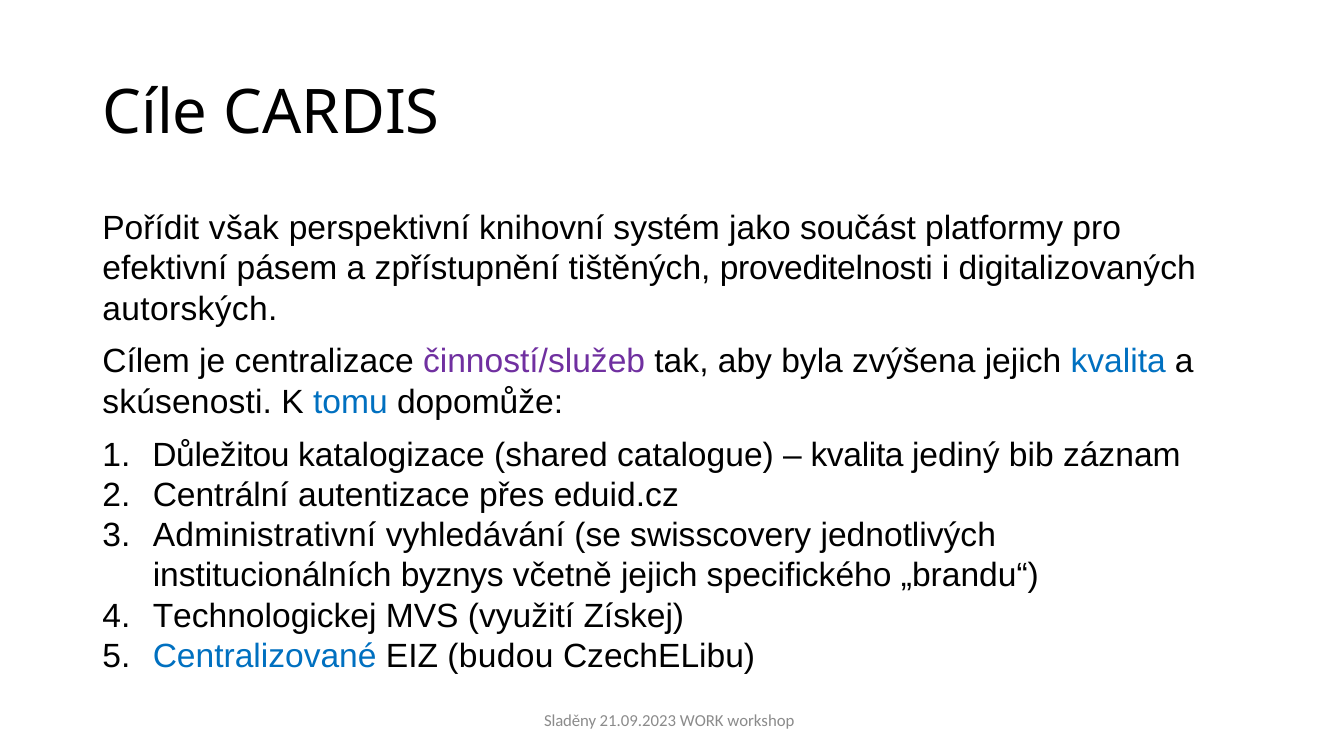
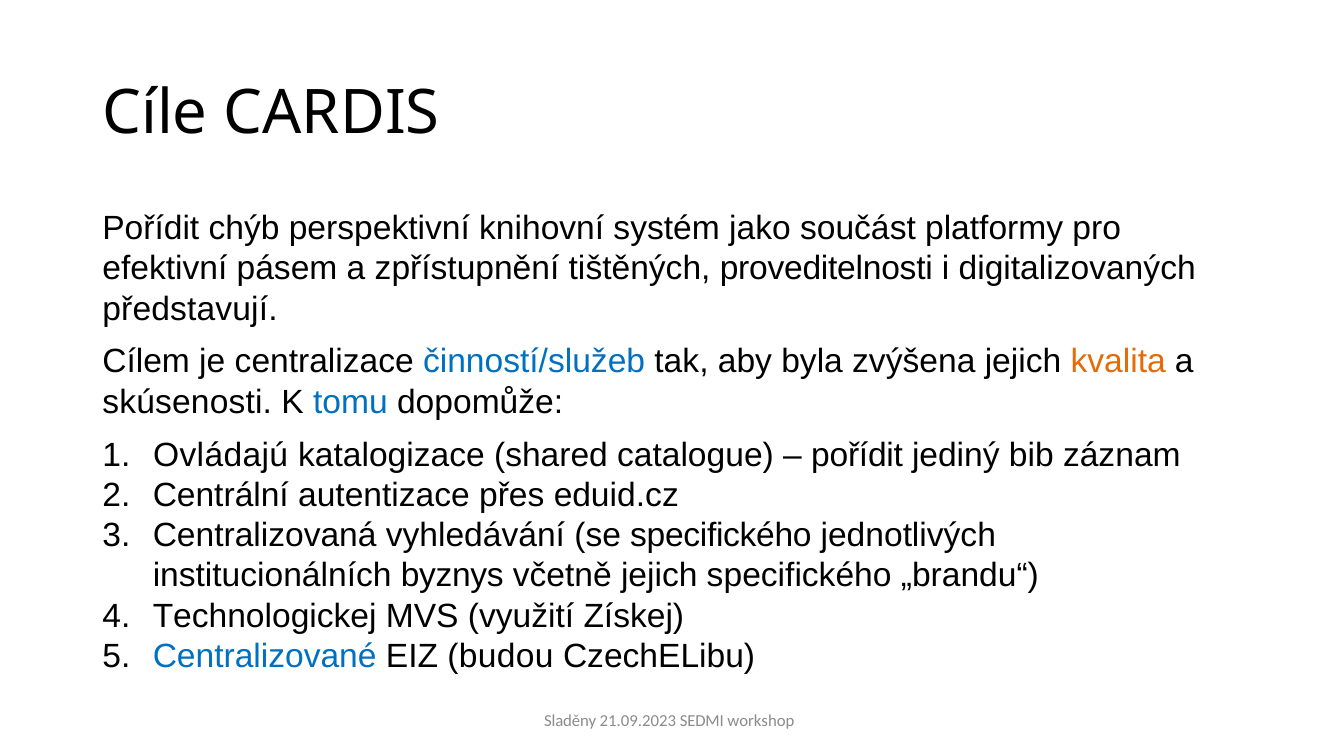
však: však -> chýb (244, 229)
autorských: autorských -> představují (190, 309)
činností/služeb colour: purple -> blue (534, 362)
kvalita colour: blue -> orange (1118, 362)
Důležitou: Důležitou -> Ovládajú (221, 455)
kvalita: kvalita -> pořídit (857, 455)
Administrativní: Administrativní -> Centralizovaná (265, 536)
se swisscovery: swisscovery -> specifického (721, 536)
WORK: WORK -> SEDMI (702, 721)
